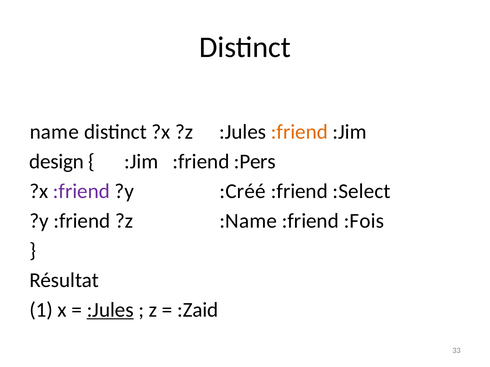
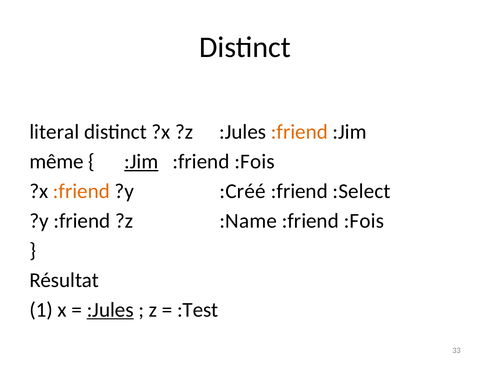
name: name -> literal (54, 132)
design: design -> même (57, 162)
:Jim underline: none -> present (141, 162)
:Pers: :Pers -> :Fois (255, 162)
:friend colour: purple -> orange (81, 191)
:Zaid: :Zaid -> :Test (198, 310)
